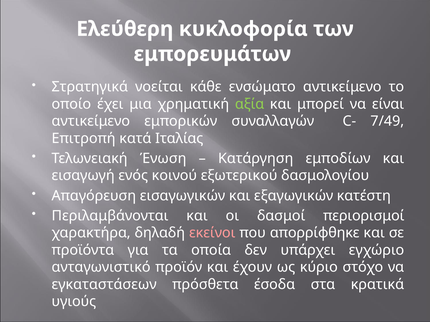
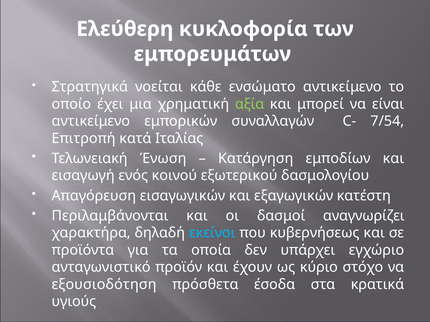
7/49: 7/49 -> 7/54 (387, 121)
περιορισμοί: περιορισμοί -> αναγνωρίζει (364, 216)
εκείνοι colour: pink -> light blue (212, 233)
απορρίφθηκε: απορρίφθηκε -> κυβερνήσεως (315, 233)
εγκαταστάσεων: εγκαταστάσεων -> εξουσιοδότηση (104, 285)
